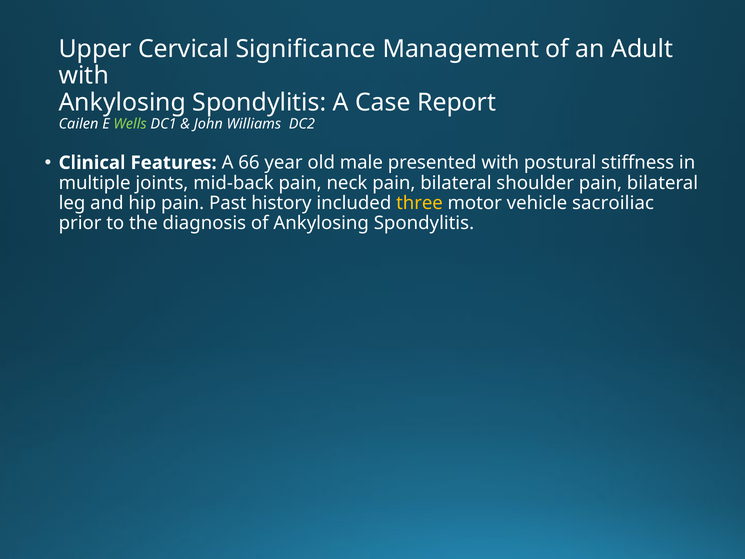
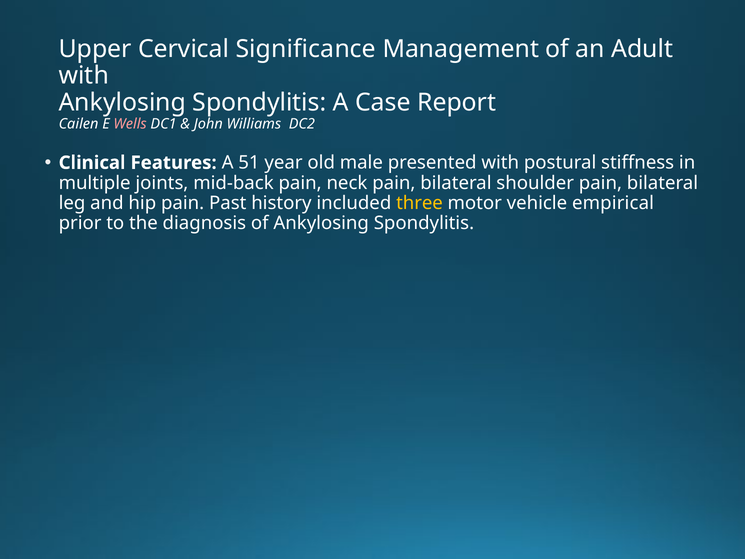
Wells colour: light green -> pink (130, 124)
66: 66 -> 51 (249, 163)
sacroiliac: sacroiliac -> empirical (613, 203)
